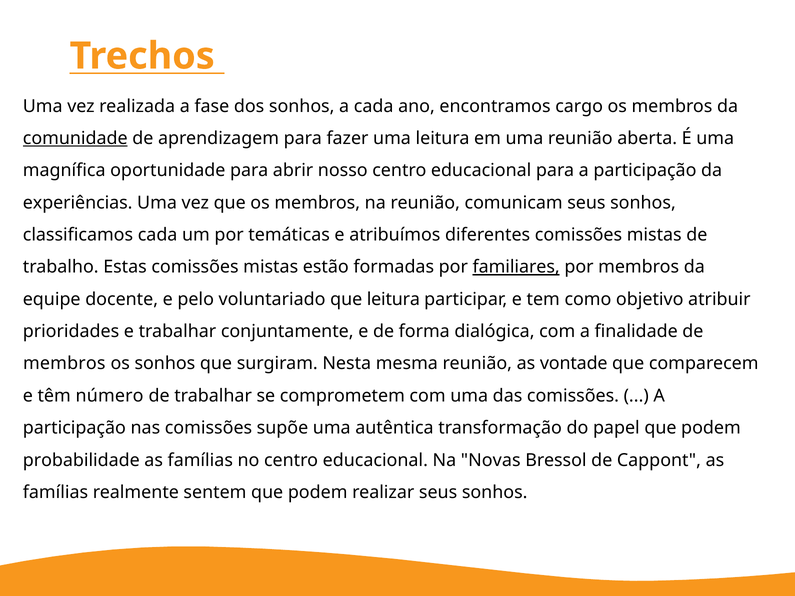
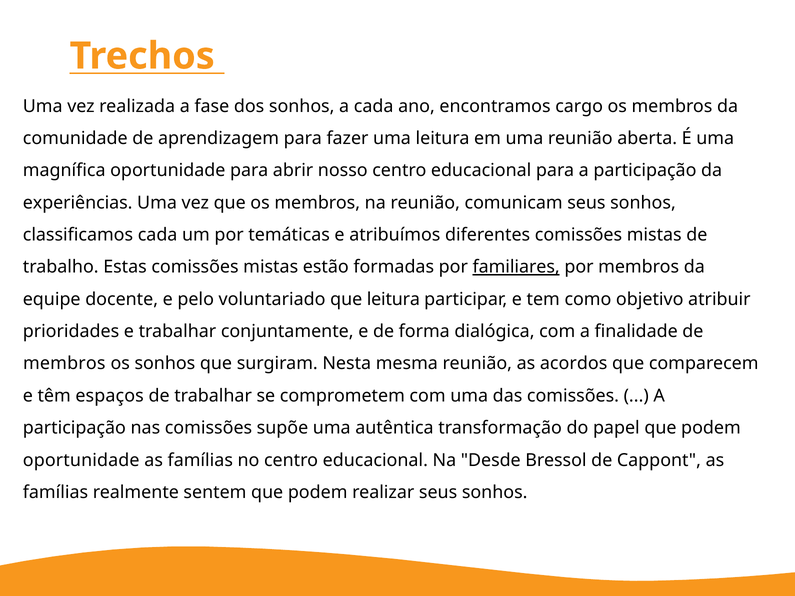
comunidade underline: present -> none (75, 138)
vontade: vontade -> acordos (574, 364)
número: número -> espaços (110, 396)
probabilidade: probabilidade -> oportunidade (81, 460)
Novas: Novas -> Desde (491, 460)
